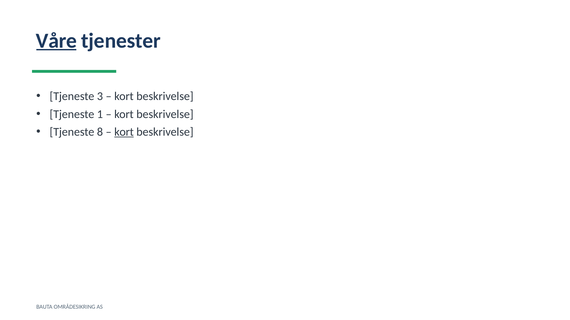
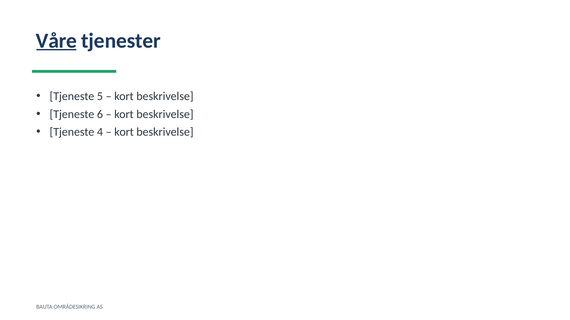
3: 3 -> 5 (100, 97)
1: 1 -> 6 (100, 114)
8: 8 -> 4 (100, 132)
kort underline: present -> none (124, 132)
